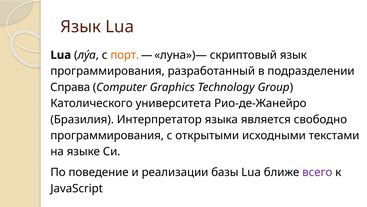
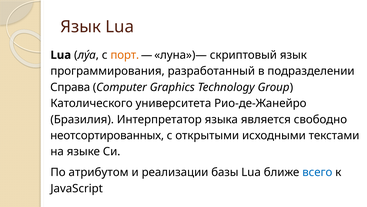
программирования: программирования -> неотсортированных (107, 135)
поведение: поведение -> атрибутом (99, 172)
всего colour: purple -> blue (317, 172)
